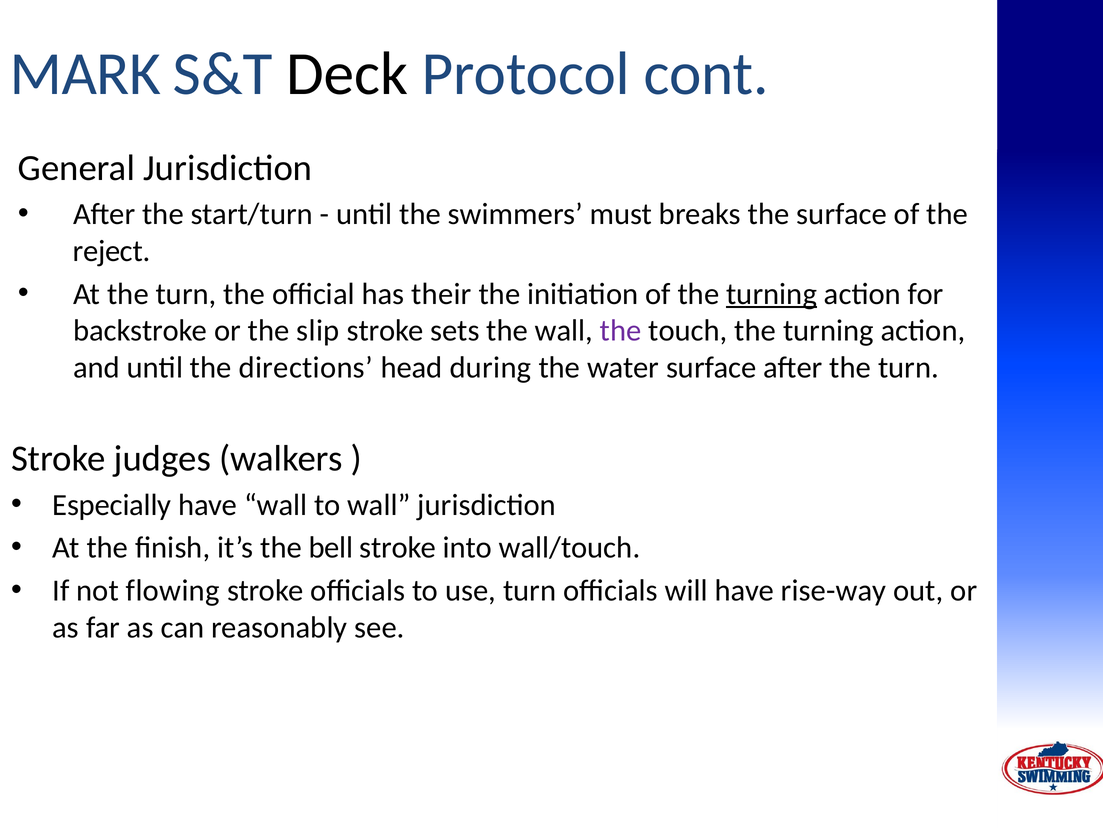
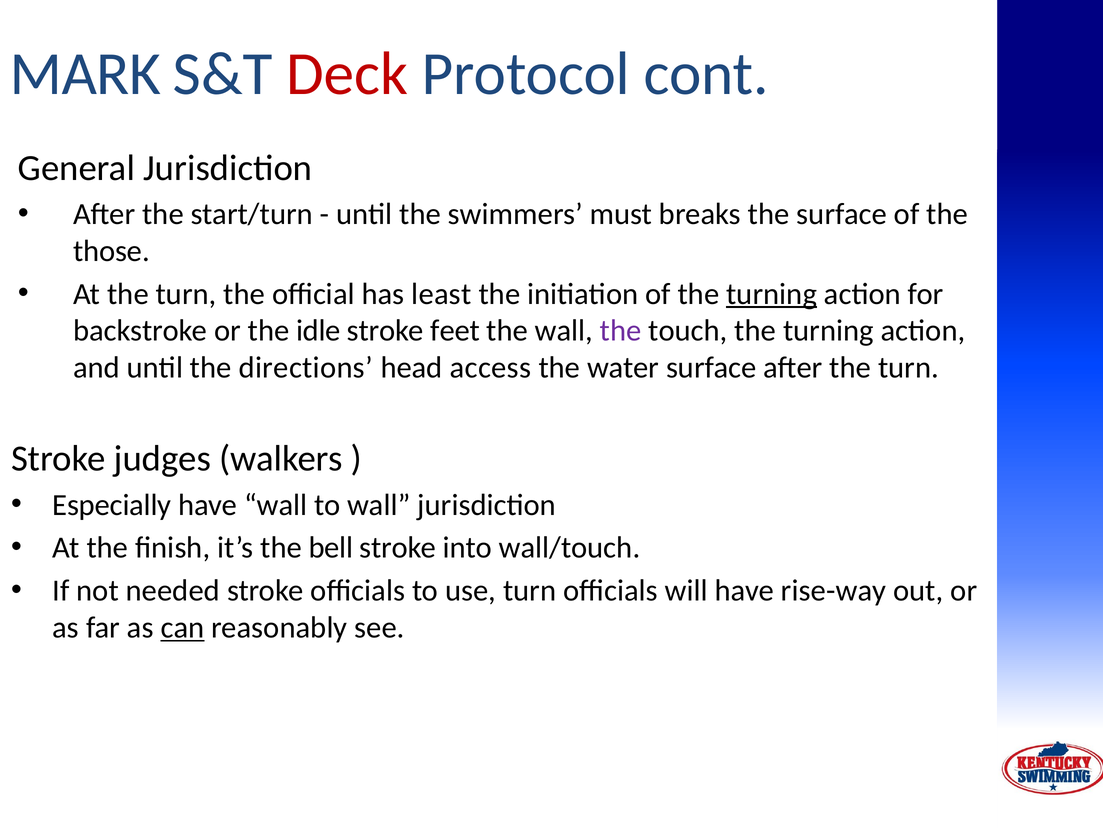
Deck colour: black -> red (347, 74)
reject: reject -> those (111, 251)
their: their -> least (441, 294)
slip: slip -> idle (318, 330)
sets: sets -> feet (455, 330)
during: during -> access (490, 367)
flowing: flowing -> needed (173, 590)
can underline: none -> present (182, 627)
